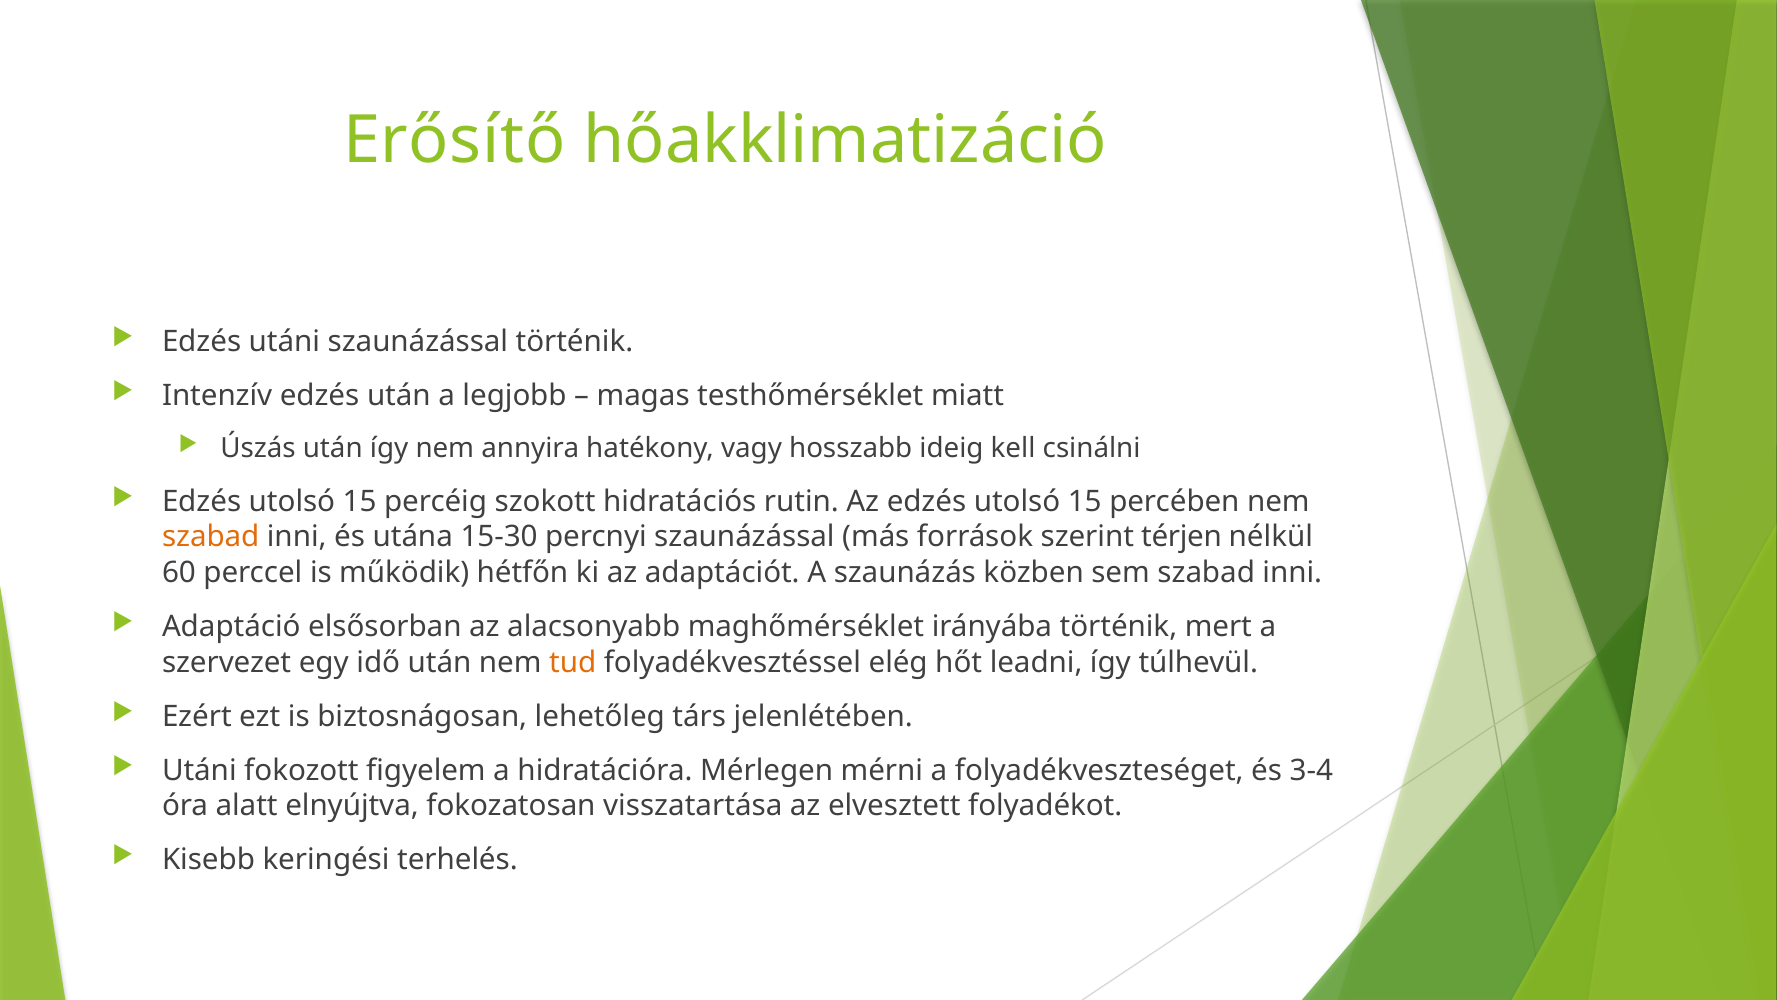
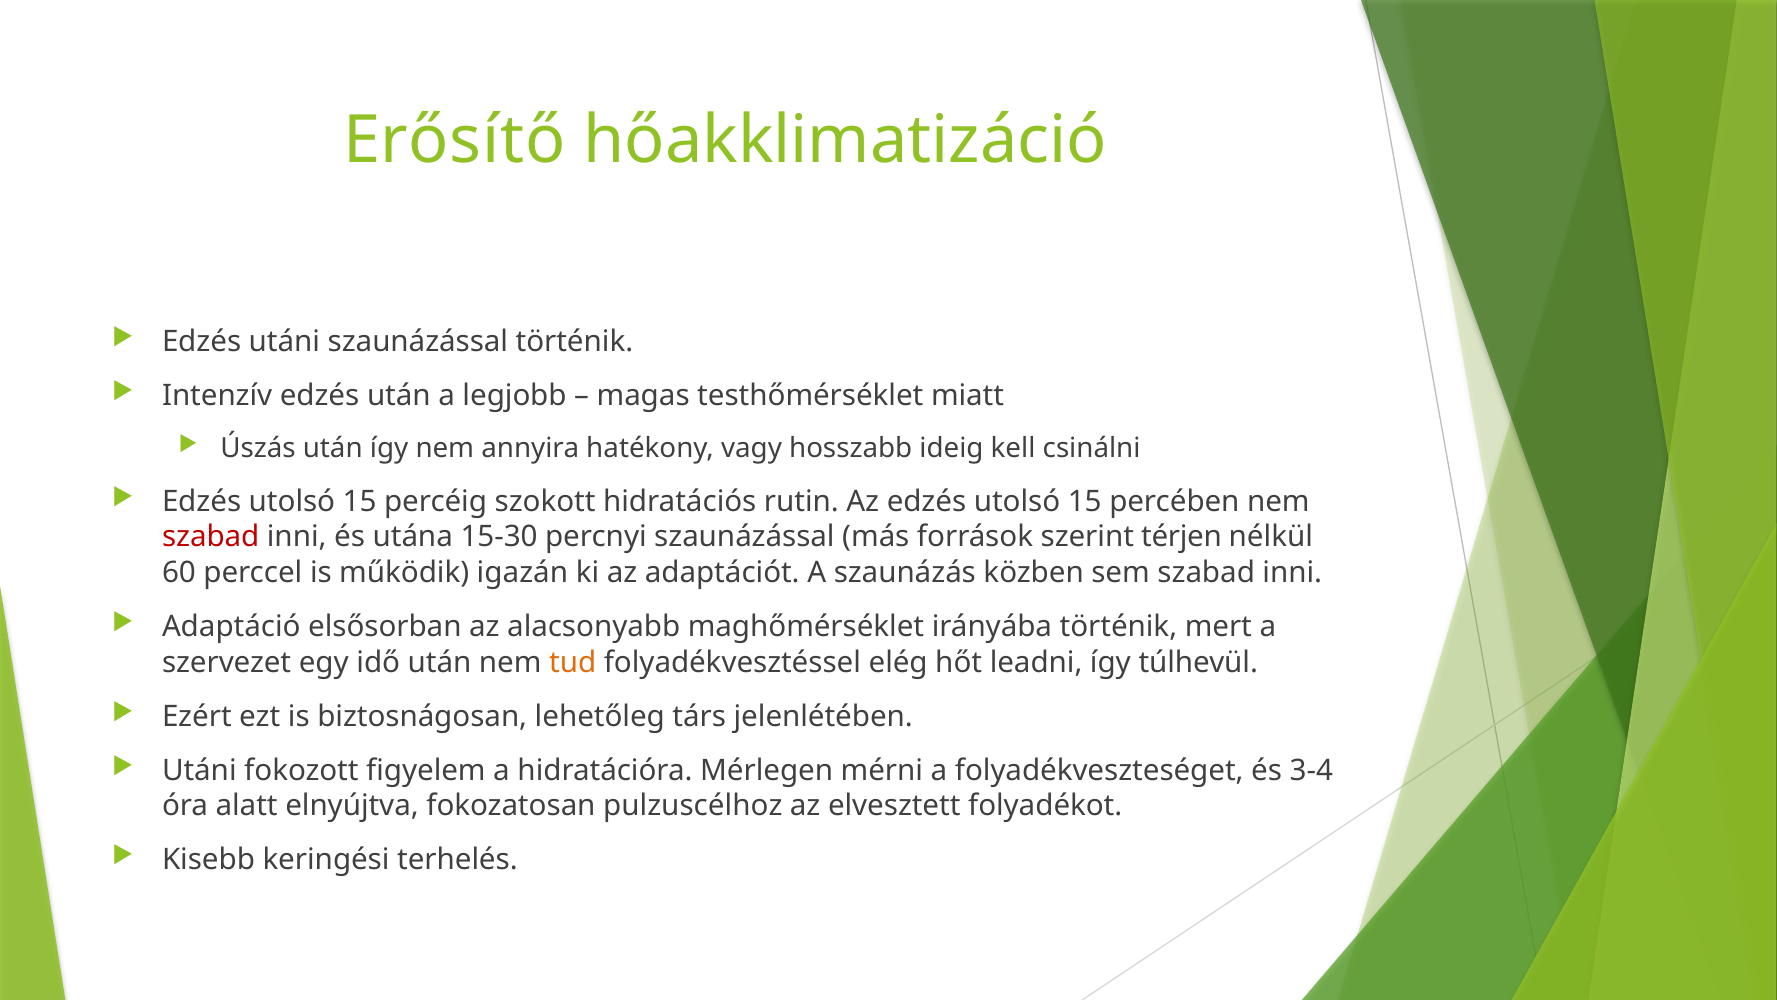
szabad colour: orange -> red (211, 537)
hétfőn: hétfőn -> igazán (522, 572)
visszatartása: visszatartása -> pulzuscélhoz (693, 806)
